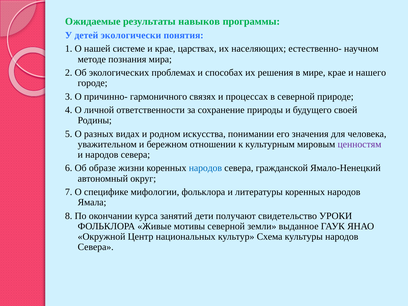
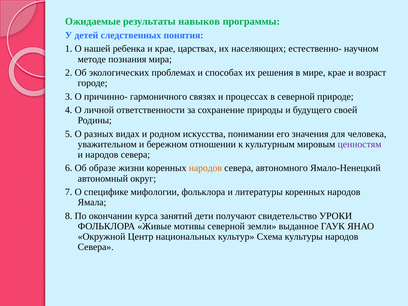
экологически: экологически -> следственных (131, 35)
системе: системе -> ребенка (129, 49)
нашего: нашего -> возраст (371, 73)
народов colour: blue -> orange (205, 168)
гражданской: гражданской -> автономного (282, 168)
